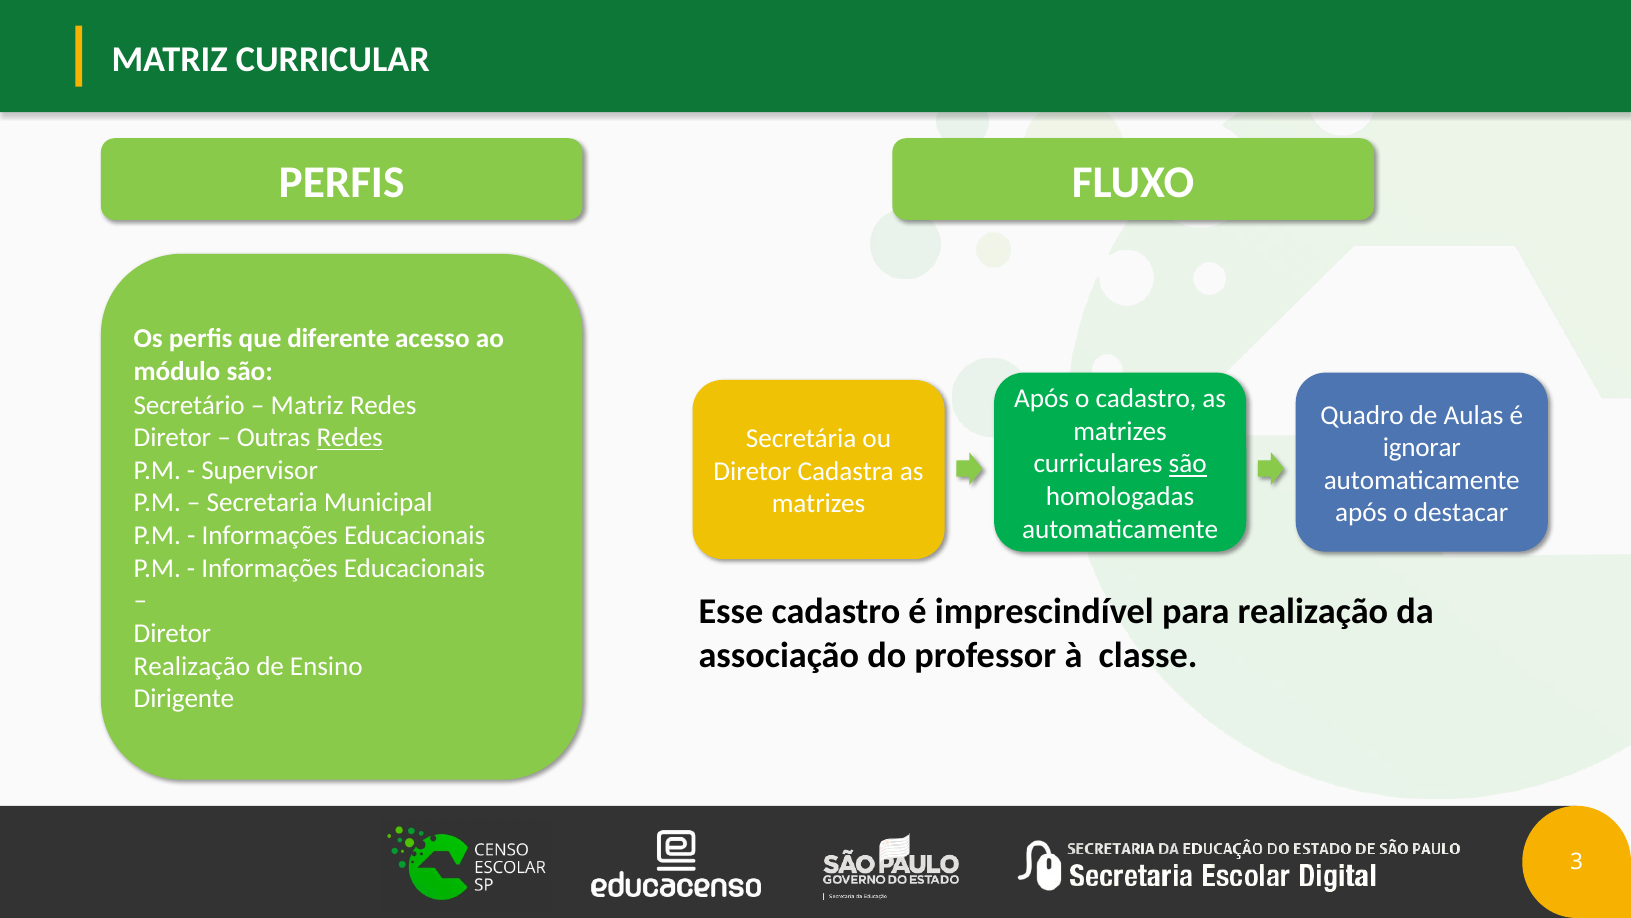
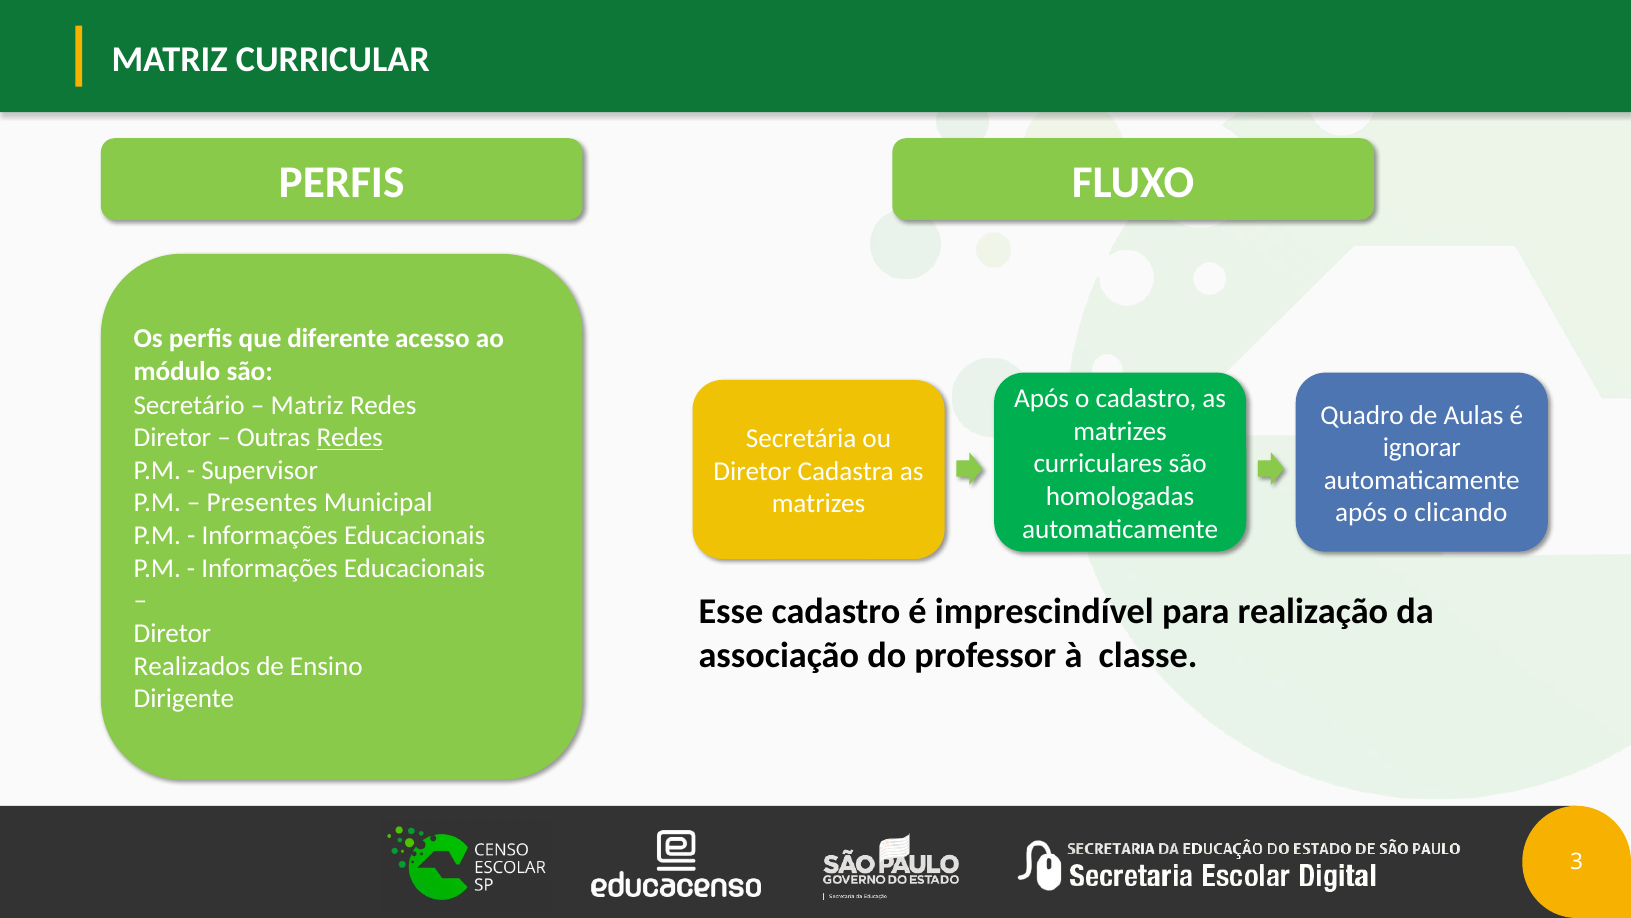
são underline: present -> none (1188, 464)
Secretaria: Secretaria -> Presentes (262, 503)
destacar: destacar -> clicando (1461, 513)
Realização: Realização -> Realizados (192, 666)
